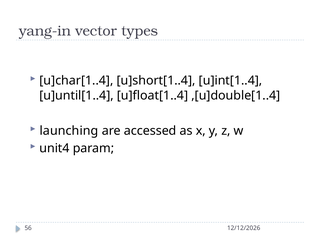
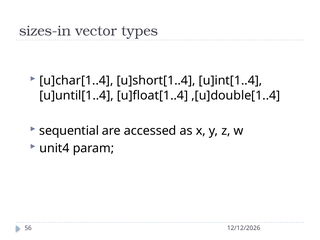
yang-in: yang-in -> sizes-in (45, 31)
launching: launching -> sequential (69, 131)
